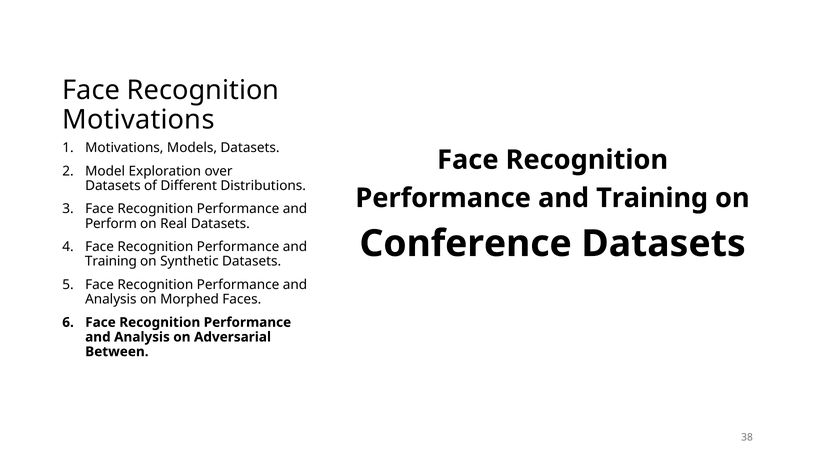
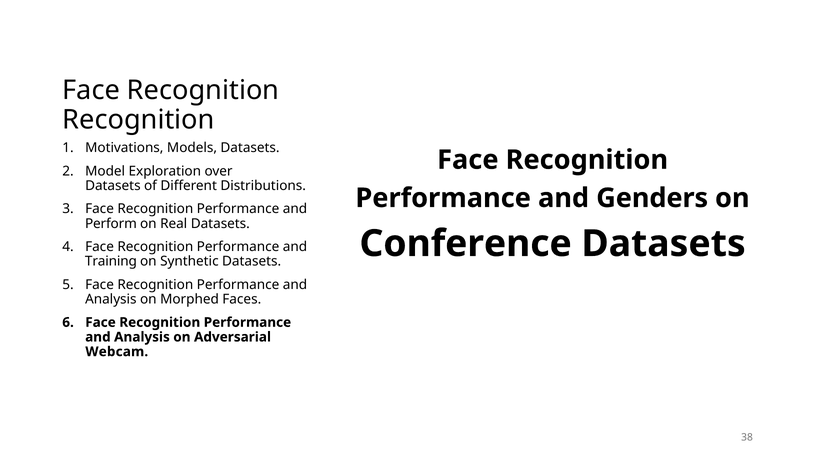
Motivations: Motivations -> Recognition (138, 120)
Training: Training -> Genders (652, 198)
Between: Between -> Webcam (117, 351)
